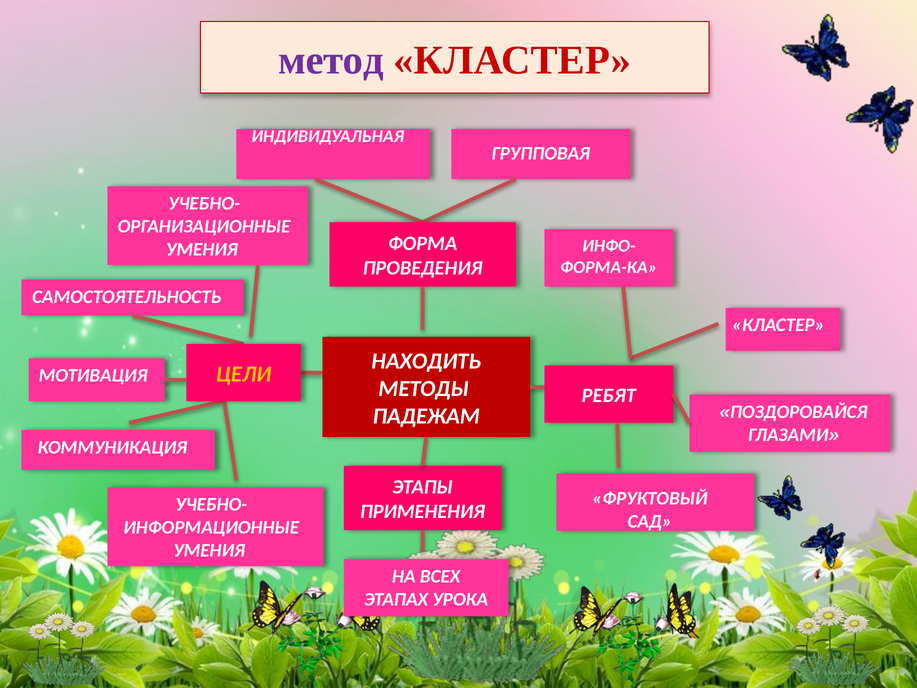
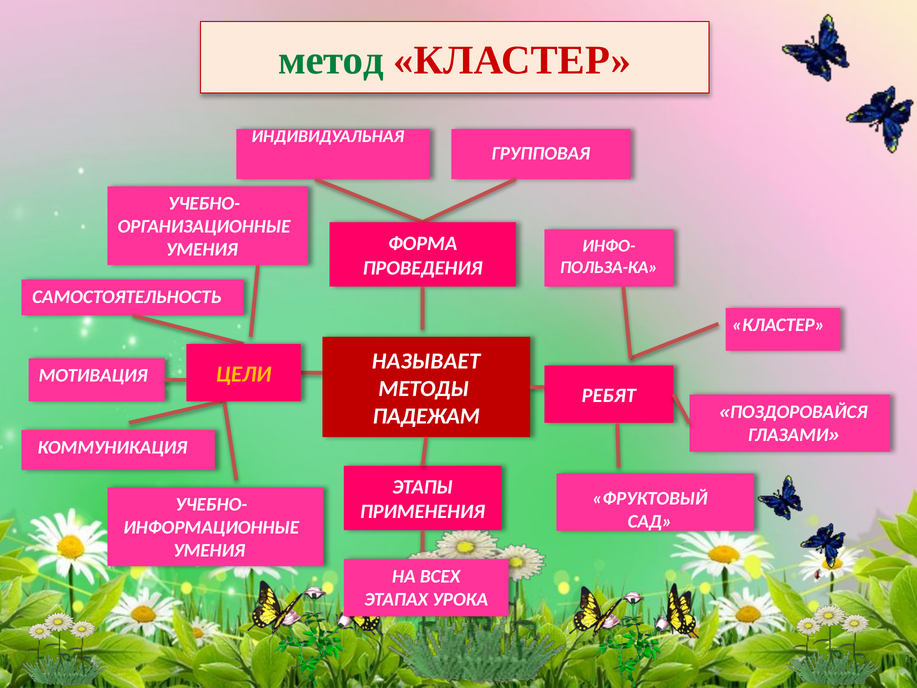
метод colour: purple -> green (331, 60)
ФОРМА-КА: ФОРМА-КА -> ПОЛЬЗА-КА (609, 267)
НАХОДИТЬ: НАХОДИТЬ -> НАЗЫВАЕТ (426, 361)
